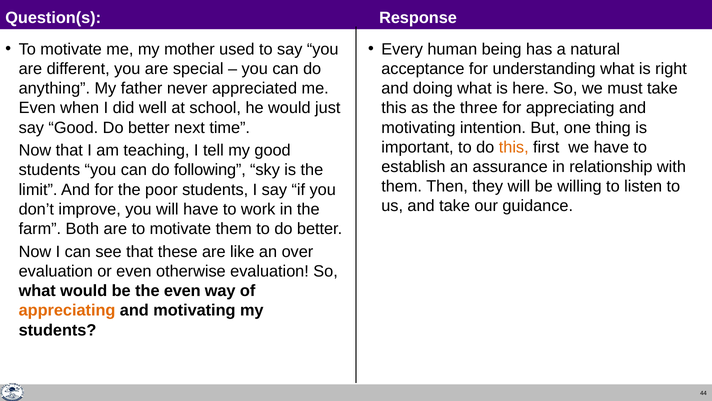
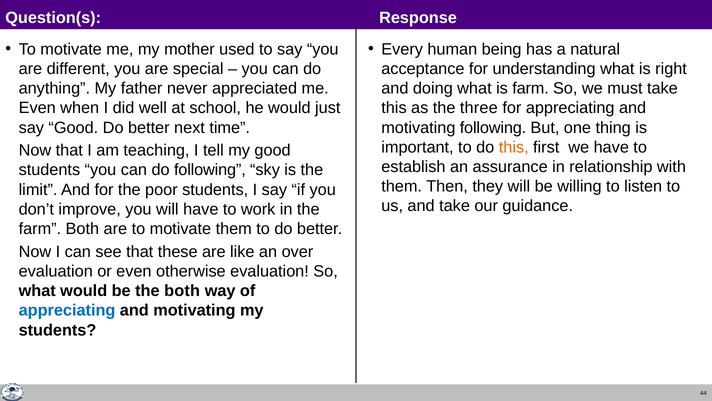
is here: here -> farm (531, 88)
motivating intention: intention -> following (493, 127)
the even: even -> both (182, 291)
appreciating colour: orange -> blue (67, 310)
